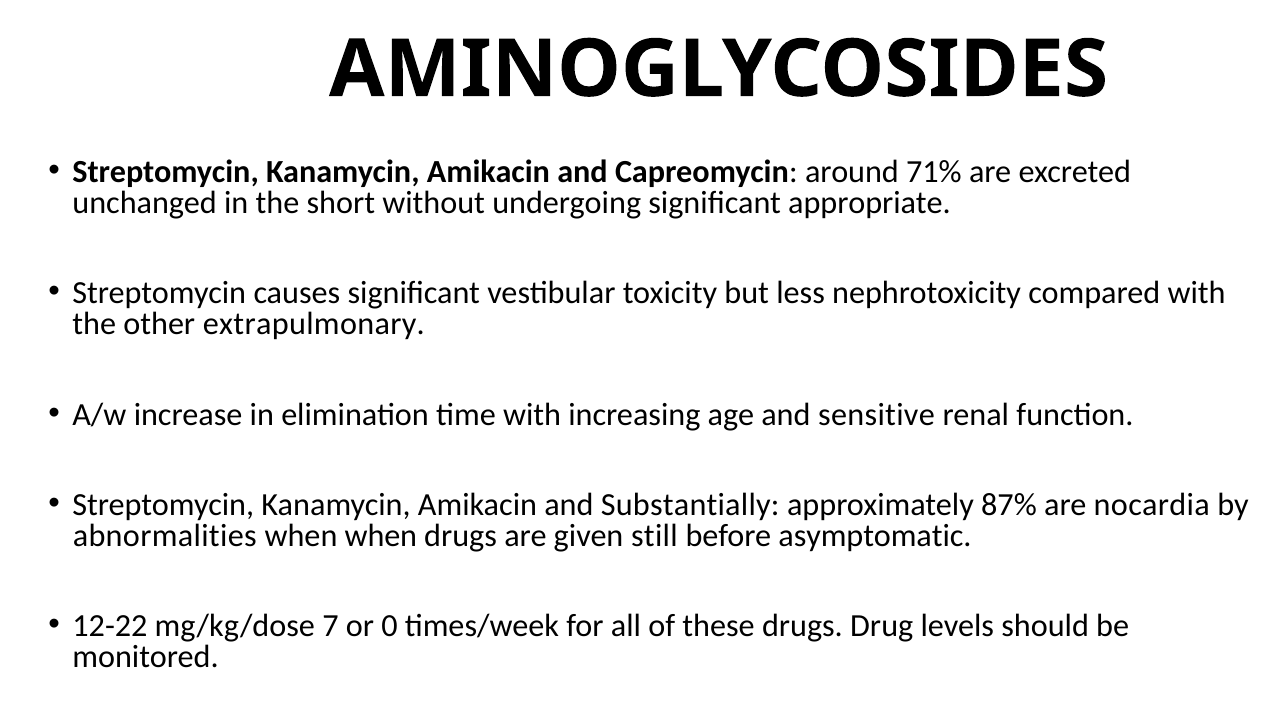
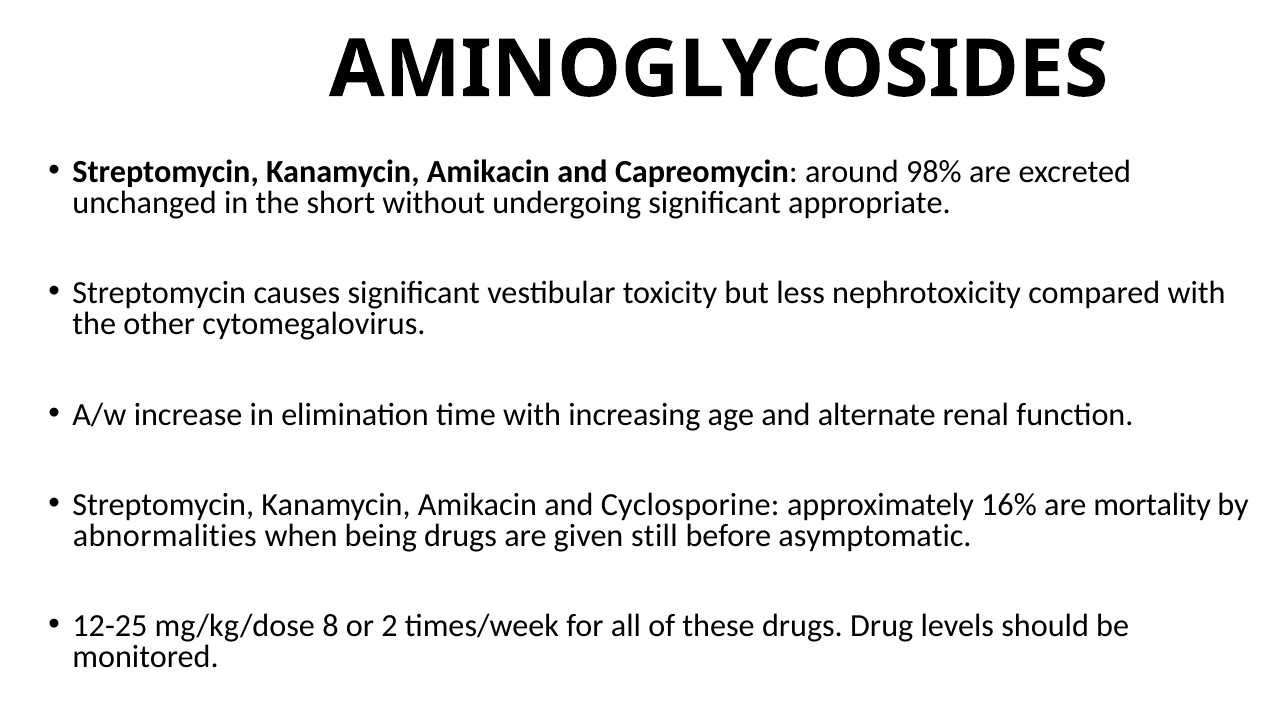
71%: 71% -> 98% (934, 172)
extrapulmonary: extrapulmonary -> cytomegalovirus (314, 325)
sensitive: sensitive -> alternate (877, 415)
Substantially: Substantially -> Cyclosporine (690, 505)
87%: 87% -> 16% (1009, 505)
nocardia: nocardia -> mortality (1152, 505)
when when: when -> being (381, 536)
12-22: 12-22 -> 12-25 (110, 626)
7: 7 -> 8 (330, 626)
0: 0 -> 2 (389, 626)
